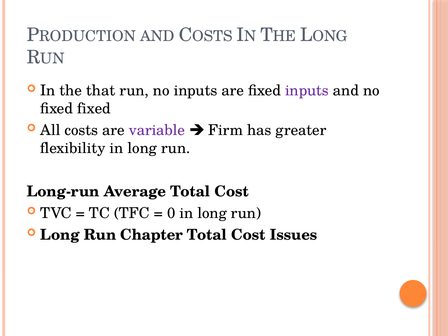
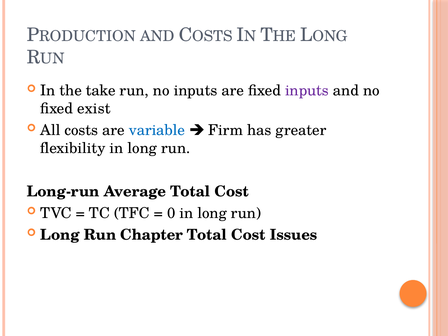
that: that -> take (101, 91)
fixed fixed: fixed -> exist (94, 109)
variable colour: purple -> blue (157, 130)
